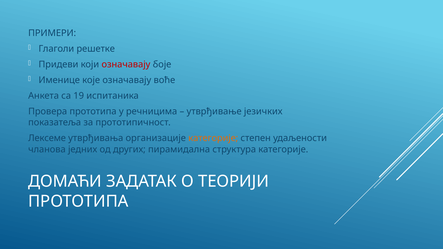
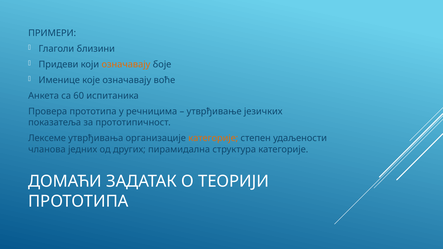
решетке: решетке -> близини (96, 49)
означавају colour: red -> orange (126, 64)
19: 19 -> 60 (79, 96)
